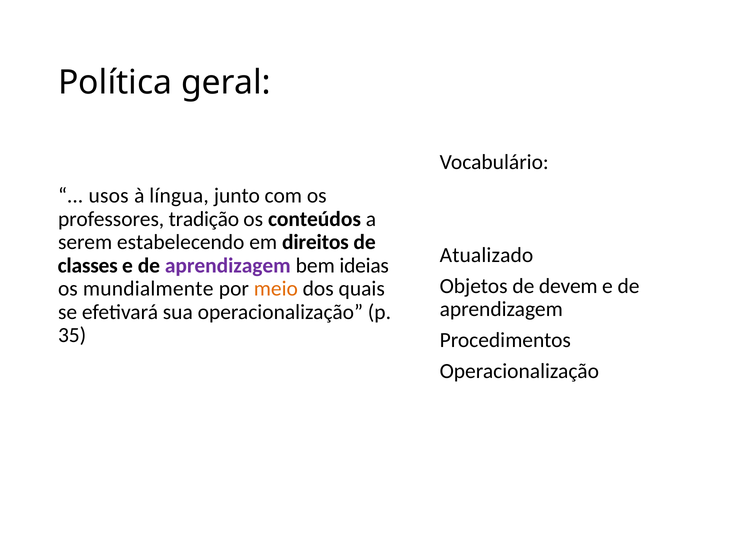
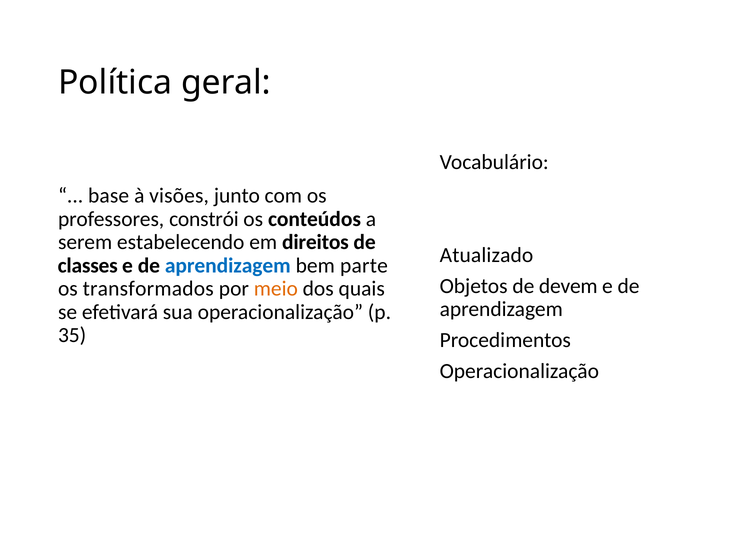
usos: usos -> base (109, 196)
língua: língua -> visões (179, 196)
tradição: tradição -> constrói (204, 219)
aprendizagem colour: purple -> blue (228, 265)
ideias: ideias -> parte (364, 265)
mundialmente: mundialmente -> transformados (148, 289)
